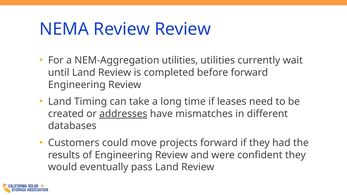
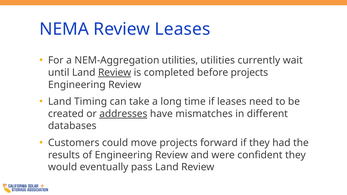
Review Review: Review -> Leases (183, 29)
Review underline: none -> present (115, 73)
before forward: forward -> projects (249, 73)
